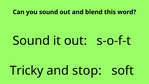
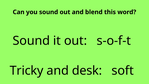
stop: stop -> desk (87, 70)
